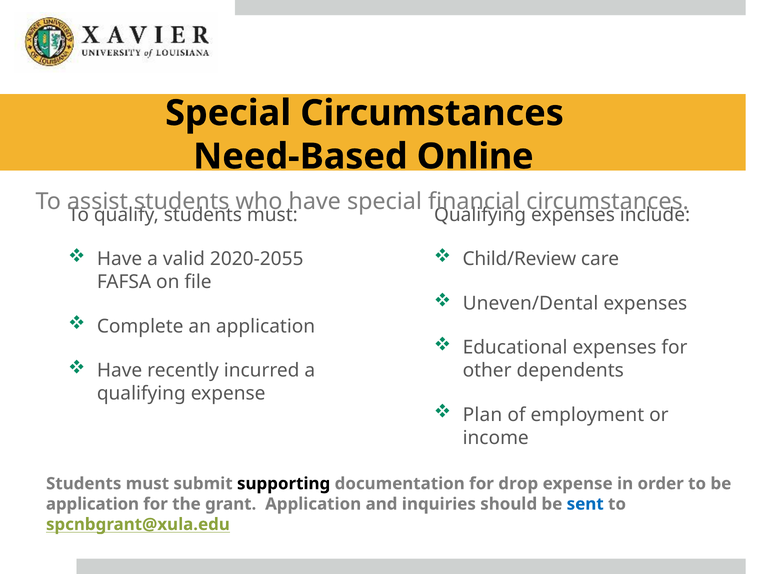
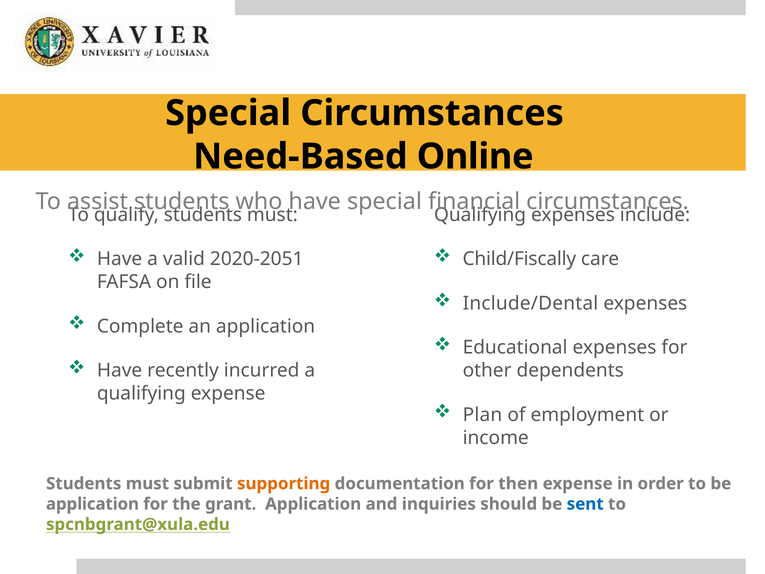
2020-2055: 2020-2055 -> 2020-2051 (257, 259)
Child/Review: Child/Review -> Child/Fiscally (519, 259)
Uneven/Dental: Uneven/Dental -> Include/Dental (530, 303)
supporting colour: black -> orange (284, 483)
drop: drop -> then (518, 483)
